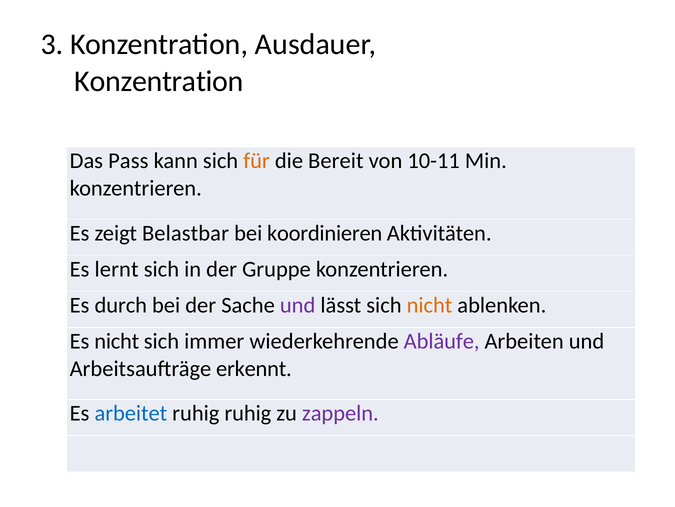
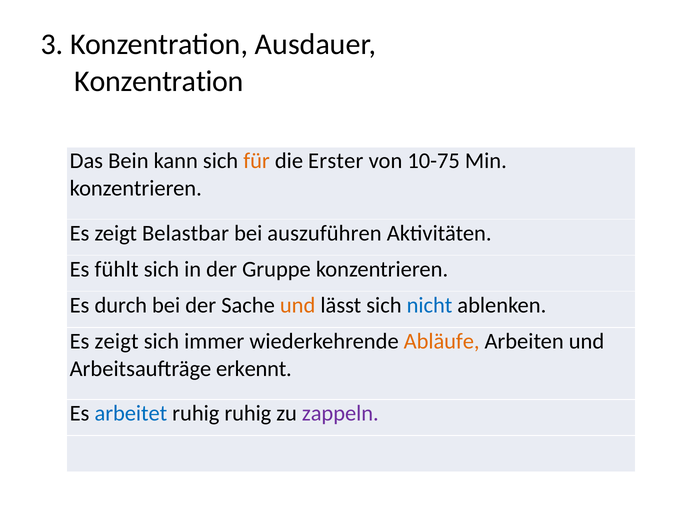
Pass: Pass -> Bein (128, 161)
Bereit: Bereit -> Erster (336, 161)
10-11: 10-11 -> 10-75 (434, 161)
koordinieren: koordinieren -> auszuführen (325, 233)
lernt: lernt -> fühlt (117, 269)
und colour: purple -> orange (298, 305)
nicht colour: orange -> blue (429, 305)
nicht: nicht -> zeigt (117, 341)
Abläufe colour: purple -> orange (442, 341)
